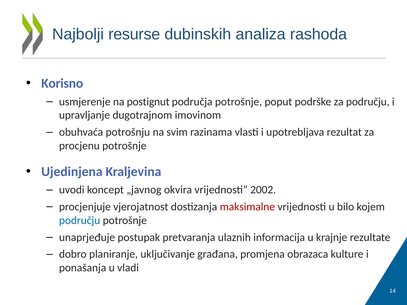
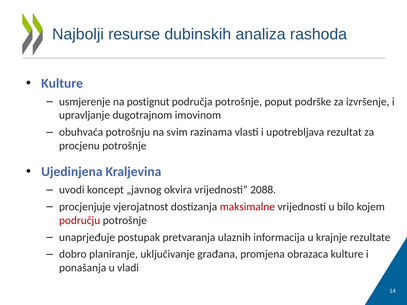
Korisno: Korisno -> Kulture (62, 84)
za području: području -> izvršenje (368, 102)
2002: 2002 -> 2088 (263, 190)
području colour: blue -> red (80, 221)
